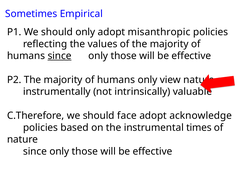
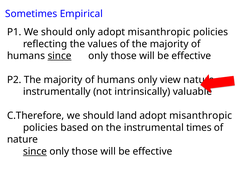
face: face -> land (127, 115)
acknowledge: acknowledge -> misanthropic (201, 115)
since underline: none -> present (35, 151)
